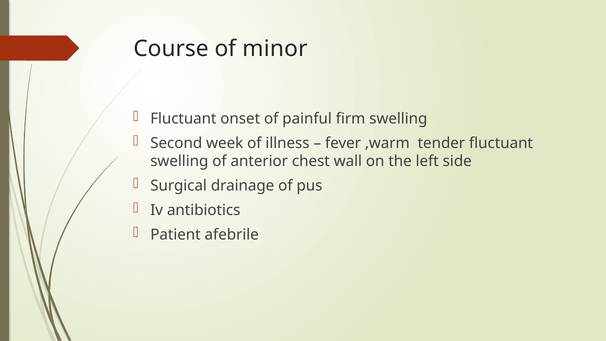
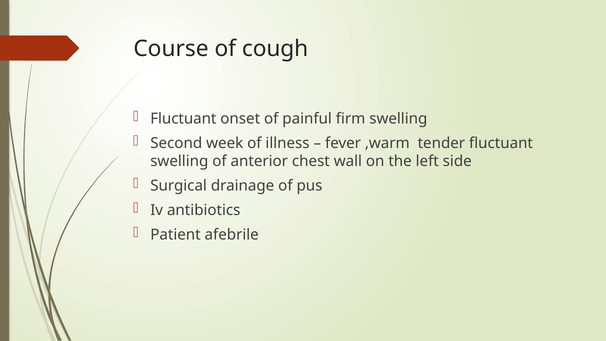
minor: minor -> cough (275, 49)
